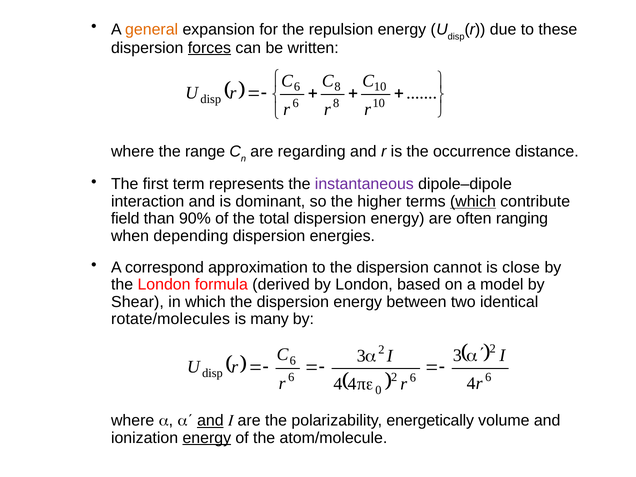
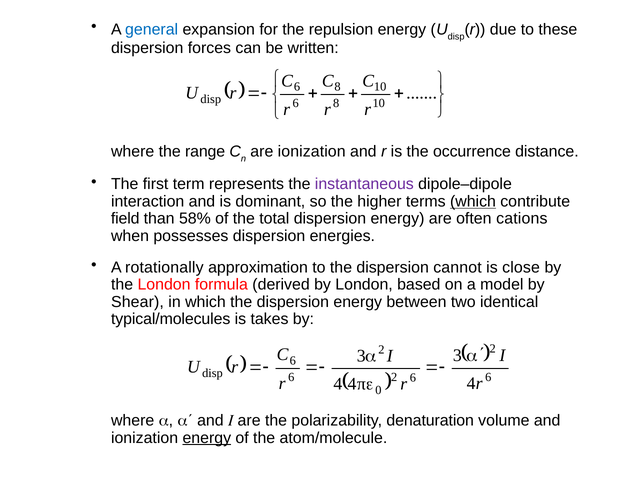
general colour: orange -> blue (152, 30)
forces underline: present -> none (209, 48)
are regarding: regarding -> ionization (312, 152)
90%: 90% -> 58% (195, 219)
ranging: ranging -> cations (522, 219)
depending: depending -> possesses (191, 236)
correspond: correspond -> rotationally (164, 267)
rotate/molecules: rotate/molecules -> typical/molecules (171, 319)
many: many -> takes (269, 319)
and underline: present -> none (210, 421)
energetically: energetically -> denaturation (430, 421)
